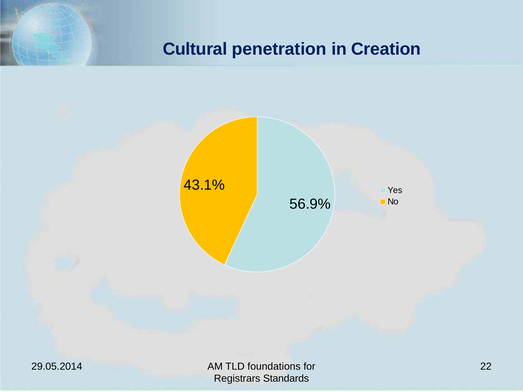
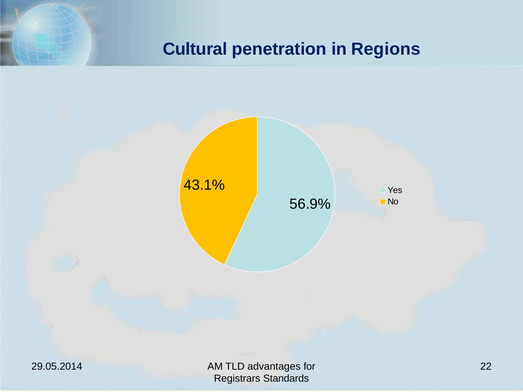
Creation: Creation -> Regions (386, 49)
foundations: foundations -> advantages (274, 367)
